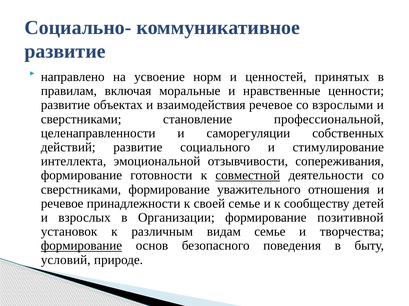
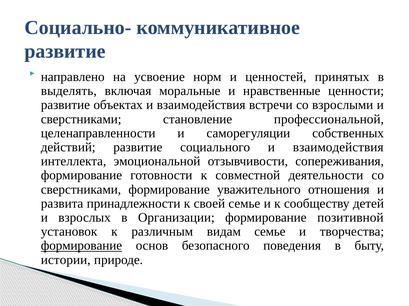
правилам: правилам -> выделять (69, 91)
взаимодействия речевое: речевое -> встречи (271, 105)
социального и стимулирование: стимулирование -> взаимодействия (338, 148)
совместной underline: present -> none (248, 176)
речевое: речевое -> развита (62, 204)
условий: условий -> истории (66, 260)
